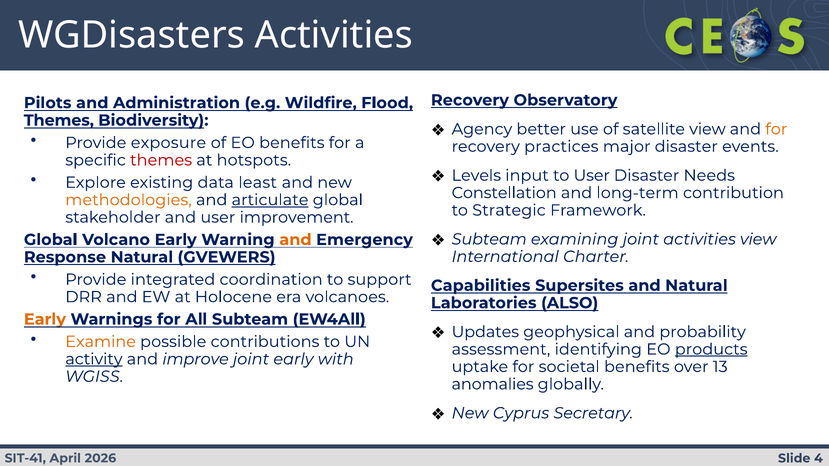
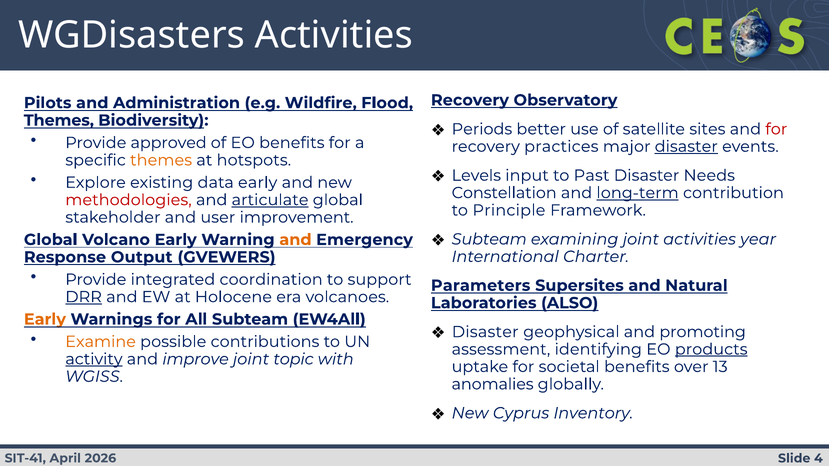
Agency: Agency -> Periods (482, 129)
satellite view: view -> sites (707, 129)
for colour: orange -> red (776, 129)
exposure: exposure -> approved (169, 143)
disaster underline: none -> present (686, 147)
themes colour: red -> orange (161, 160)
to User: User -> Past (592, 176)
data least: least -> early (258, 183)
long-term underline: none -> present (638, 193)
methodologies colour: orange -> red (128, 200)
Strategic: Strategic -> Principle (509, 210)
activities view: view -> year (758, 239)
Response Natural: Natural -> Output (142, 257)
Capabilities: Capabilities -> Parameters (481, 286)
DRR underline: none -> present (84, 297)
Updates: Updates -> Disaster (485, 332)
probability: probability -> promoting (703, 332)
joint early: early -> topic (294, 359)
Secretary: Secretary -> Inventory (593, 413)
